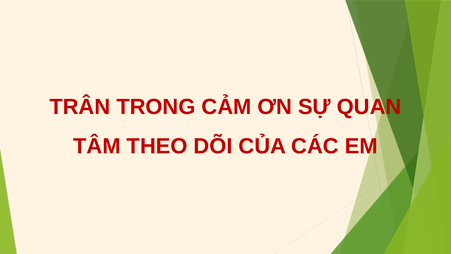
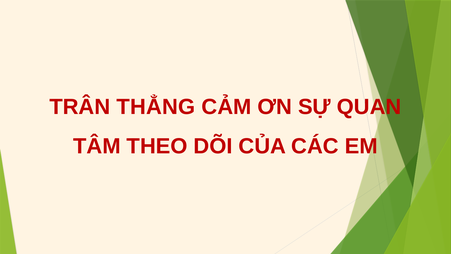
TRONG: TRONG -> THẲNG (156, 107)
